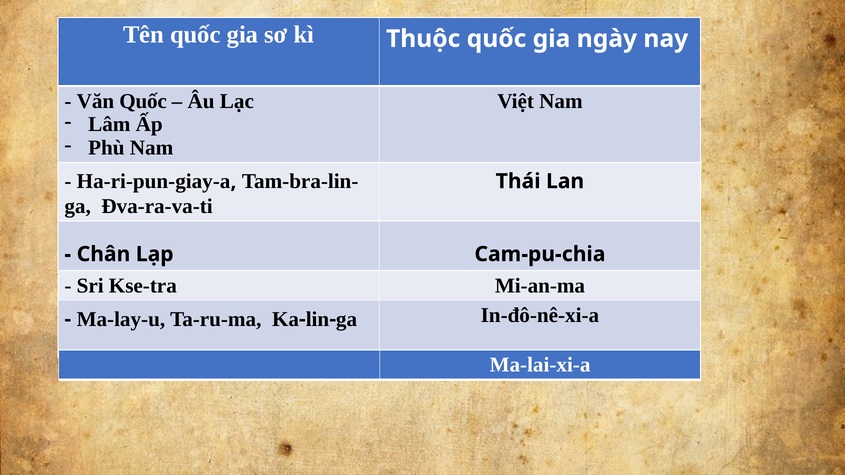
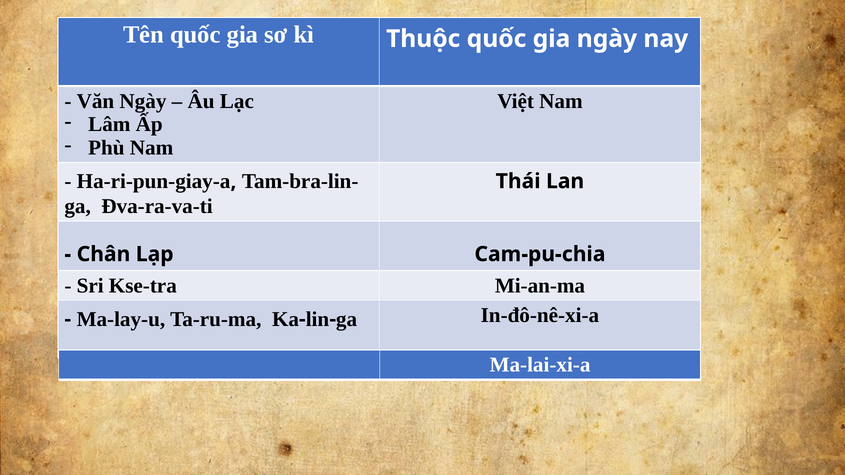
Văn Quốc: Quốc -> Ngày (143, 101)
